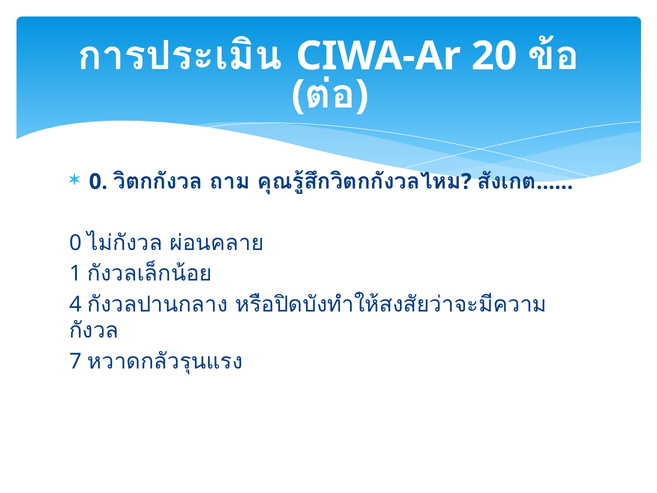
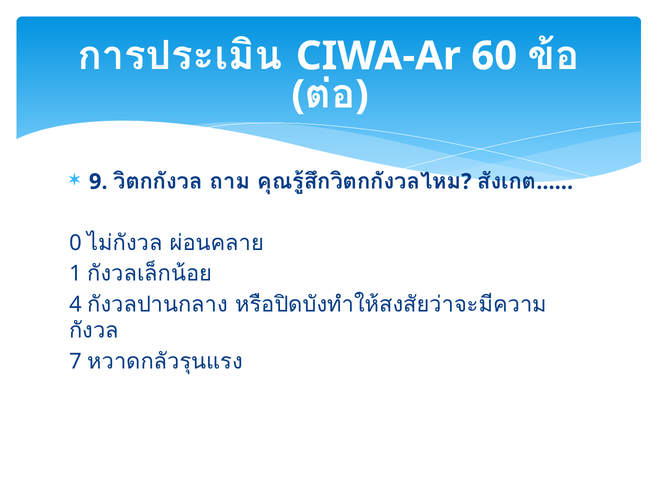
20: 20 -> 60 (494, 56)
0: 0 -> 9 (98, 182)
